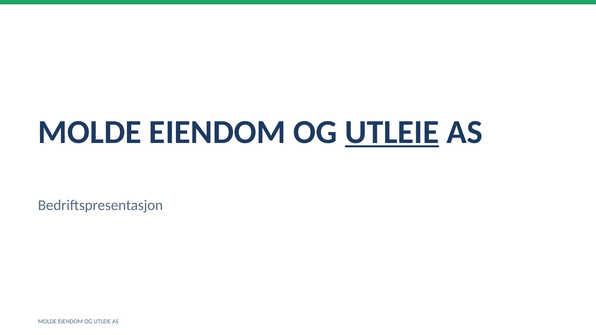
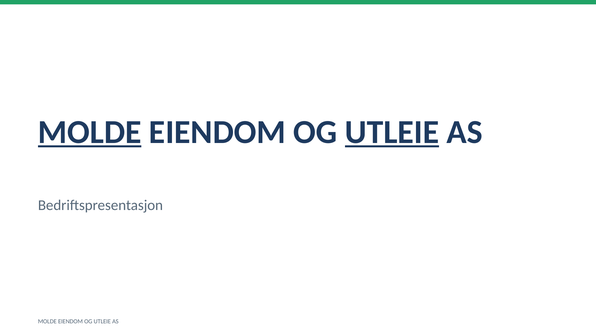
MOLDE underline: none -> present (90, 132)
